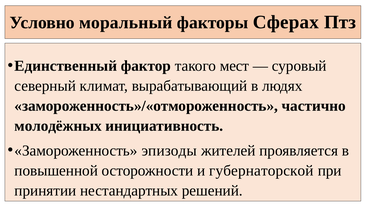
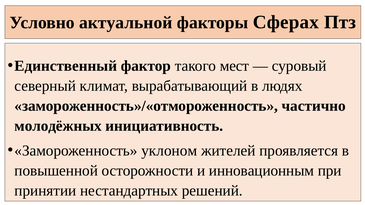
моральный: моральный -> актуальной (126, 23)
эпизоды: эпизоды -> уклоном (169, 151)
губернаторской: губернаторской -> инновационным (262, 171)
